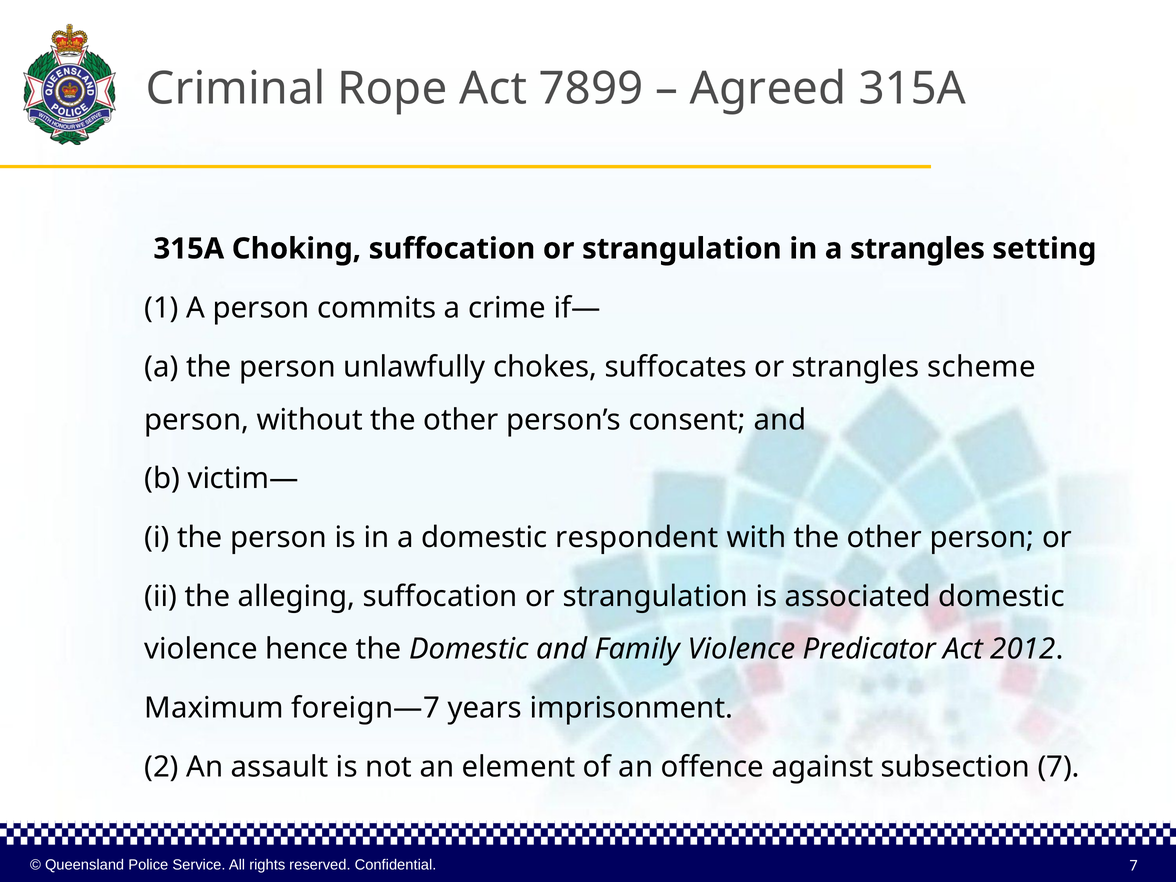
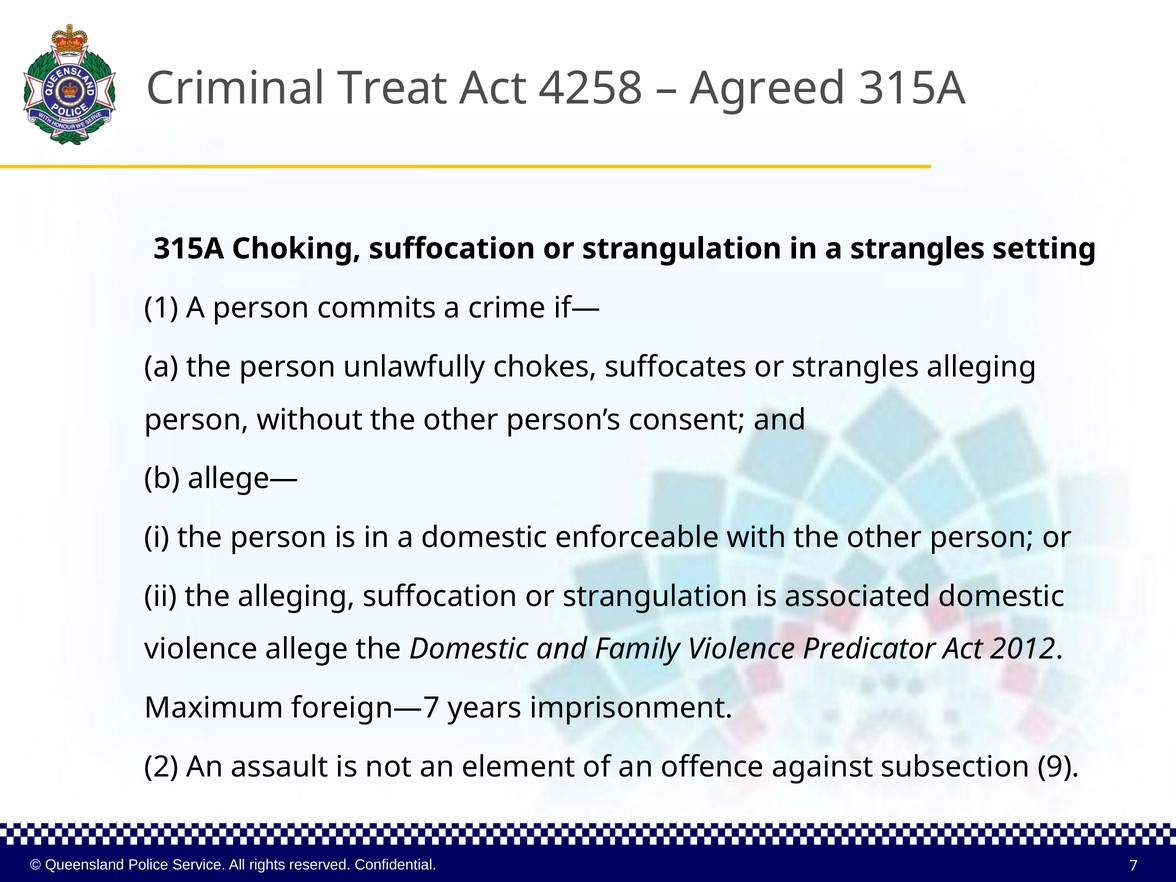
Rope: Rope -> Treat (393, 89)
7899: 7899 -> 4258 (591, 89)
strangles scheme: scheme -> alleging (982, 367)
victim—: victim— -> allege— (243, 479)
respondent: respondent -> enforceable (637, 538)
hence: hence -> allege (307, 649)
subsection 7: 7 -> 9 (1059, 767)
